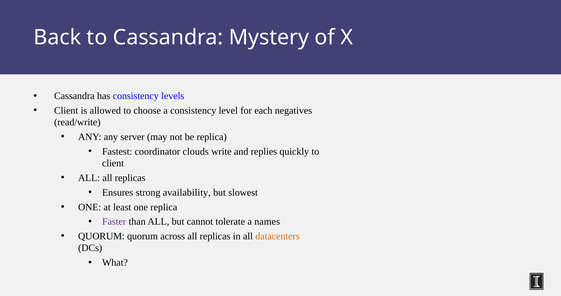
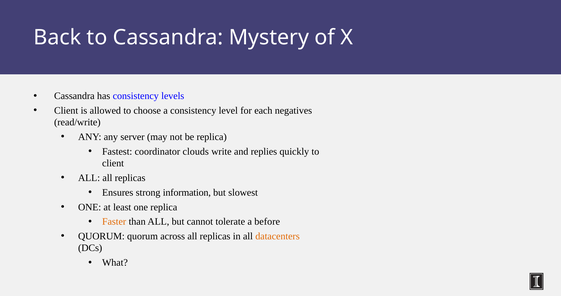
availability: availability -> information (187, 193)
Faster colour: purple -> orange (114, 222)
names: names -> before (267, 222)
